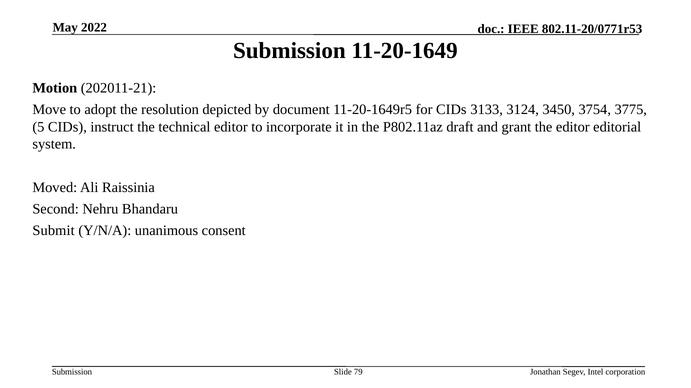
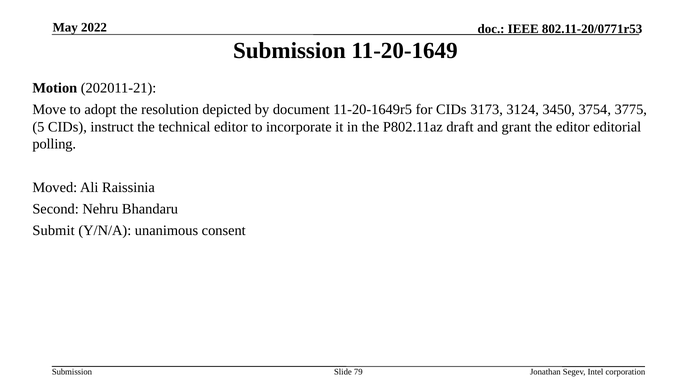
3133: 3133 -> 3173 (487, 110)
system: system -> polling (54, 144)
